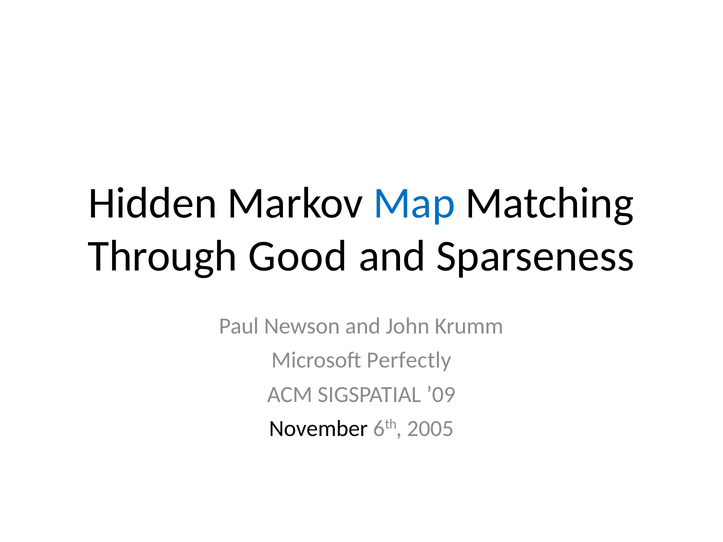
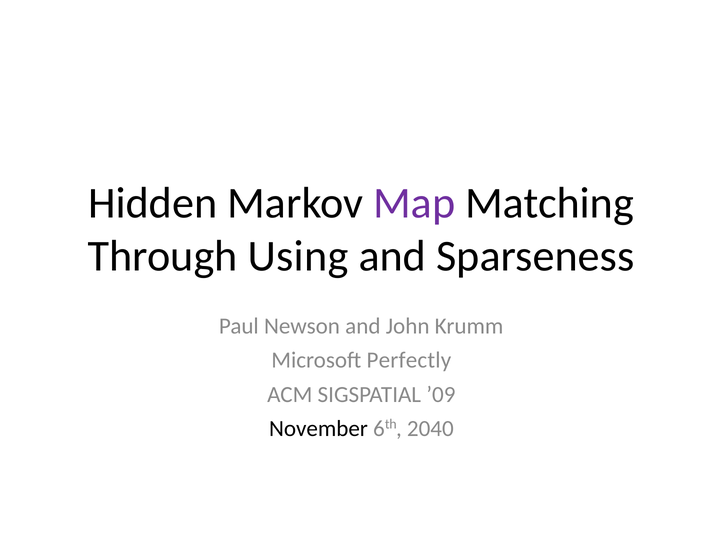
Map colour: blue -> purple (414, 203)
Good: Good -> Using (298, 256)
2005: 2005 -> 2040 (430, 429)
